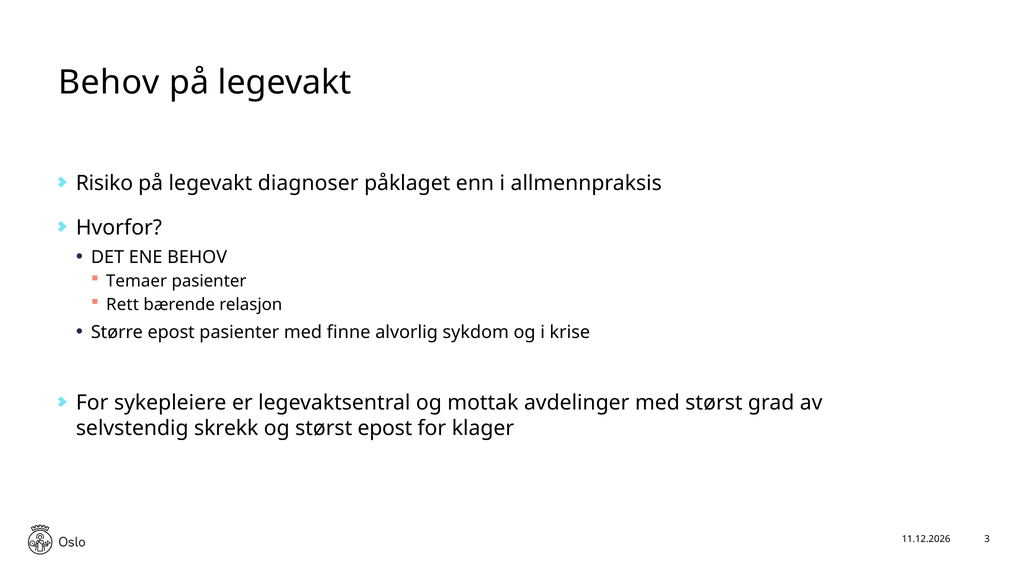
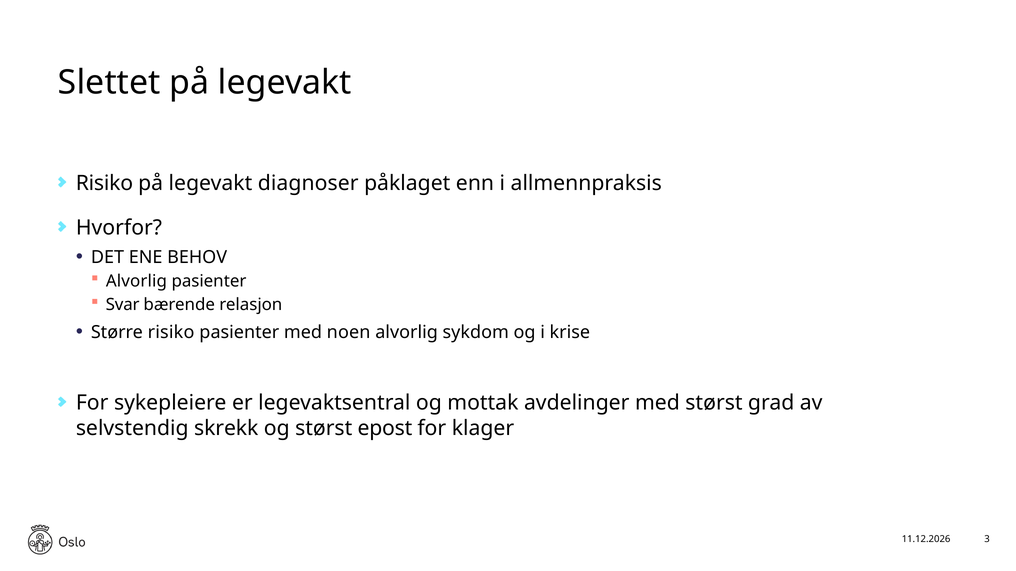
Behov: Behov -> Slettet (109, 83)
Temaer: Temaer -> Alvorlig (136, 282)
Rett: Rett -> Svar (123, 305)
Større epost: epost -> risiko (171, 333)
finne: finne -> noen (349, 333)
